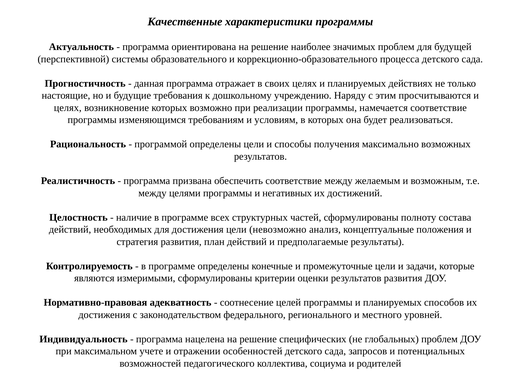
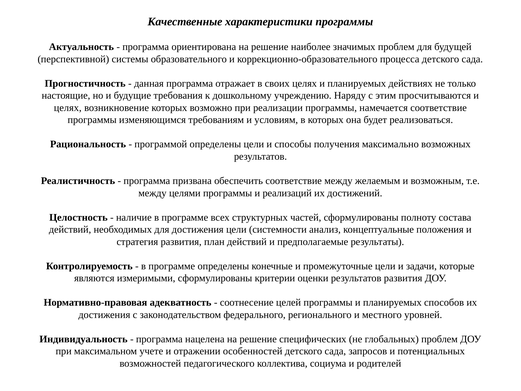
негативных: негативных -> реализаций (287, 193)
невозможно: невозможно -> системности (278, 229)
